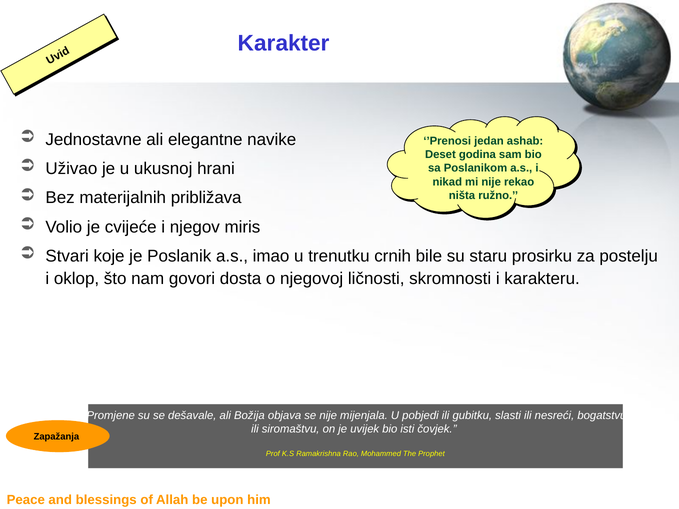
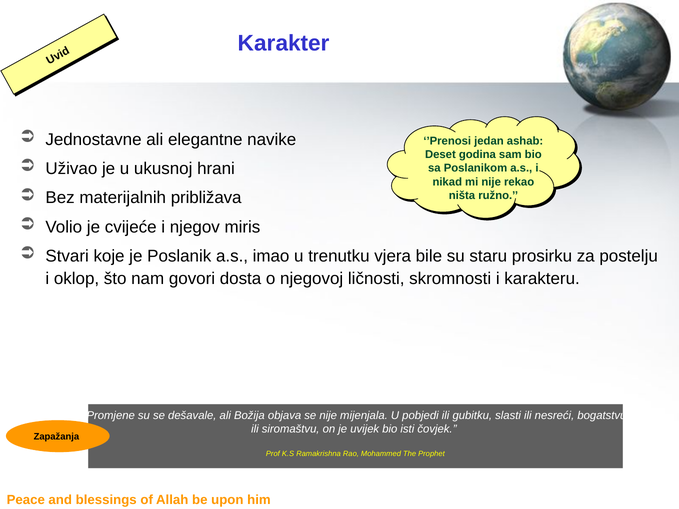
crnih: crnih -> vjera (393, 256)
